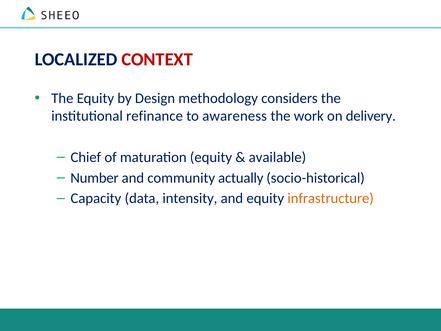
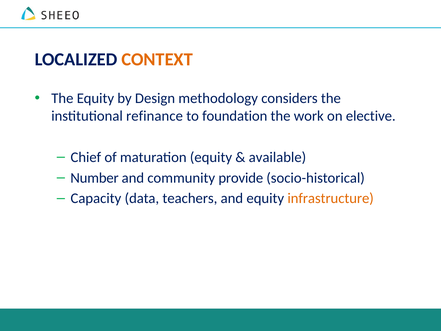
CONTEXT colour: red -> orange (157, 59)
awareness: awareness -> foundation (235, 116)
delivery: delivery -> elective (371, 116)
actually: actually -> provide (241, 178)
intensity: intensity -> teachers (190, 198)
